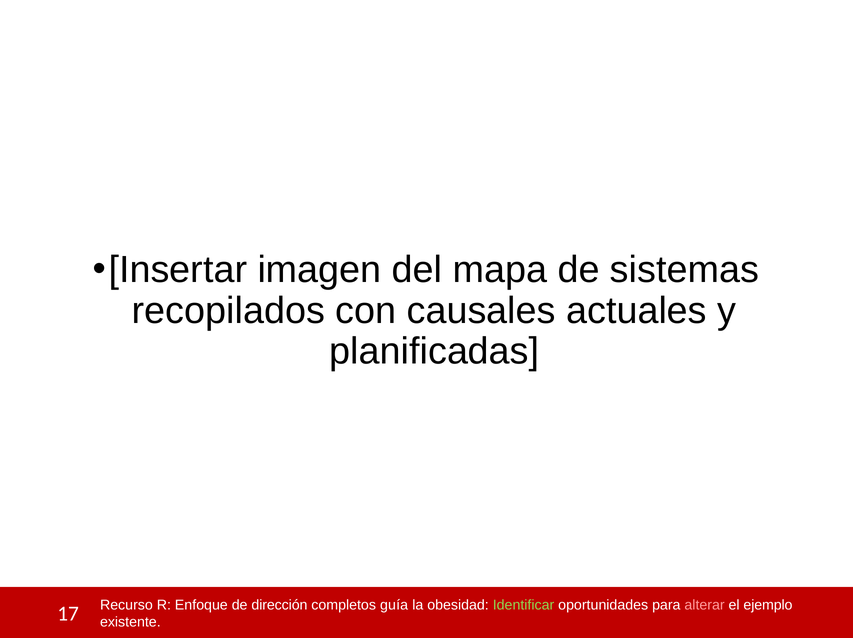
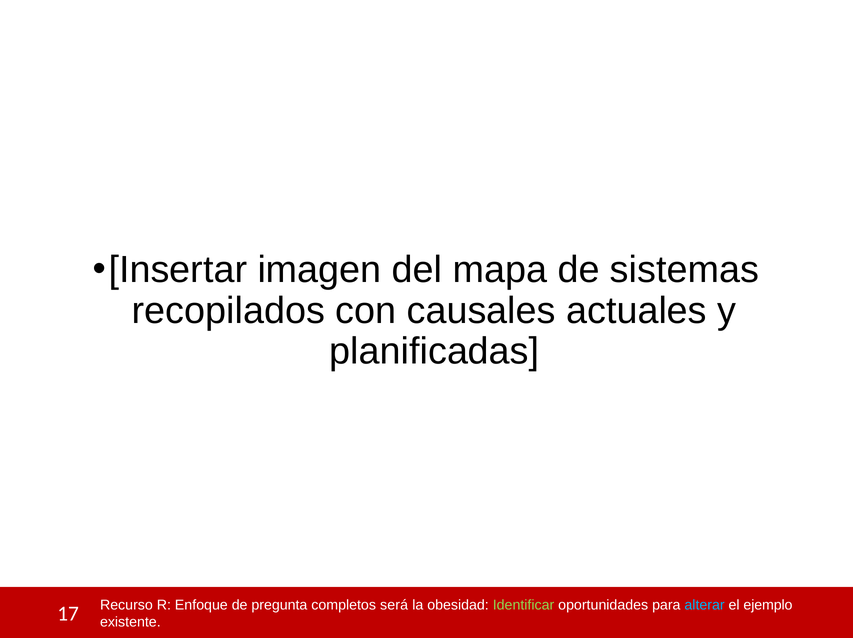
dirección: dirección -> pregunta (279, 605)
guía: guía -> será (394, 605)
alterar colour: pink -> light blue (705, 605)
